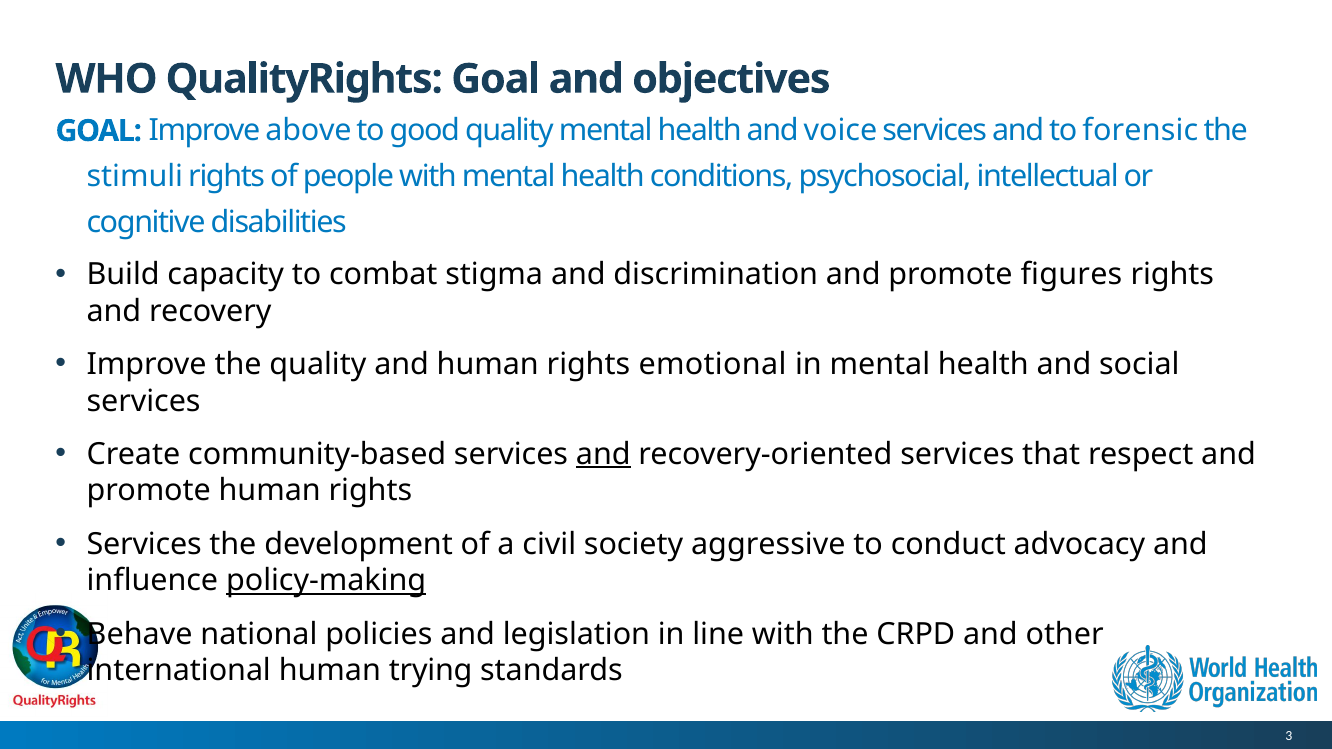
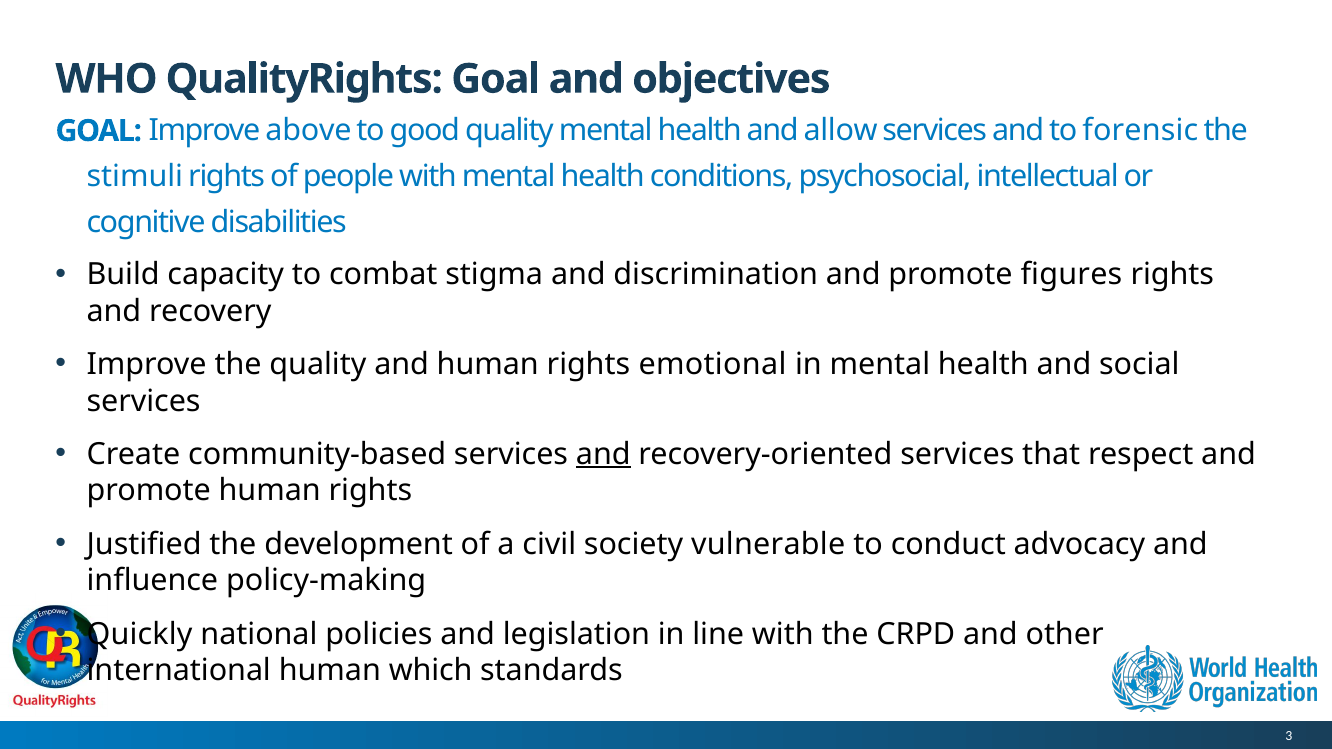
voice: voice -> allow (841, 131)
Services: Services -> Justified (144, 544)
aggressive: aggressive -> vulnerable (768, 544)
policy-making underline: present -> none (326, 581)
Behave: Behave -> Quickly (140, 634)
trying: trying -> which (431, 671)
